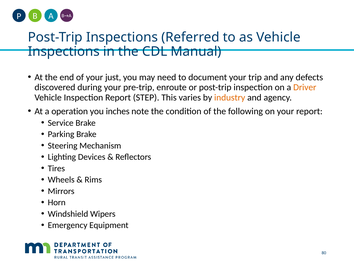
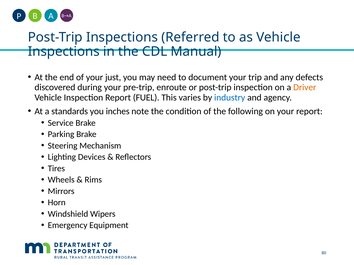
STEP: STEP -> FUEL (146, 98)
industry colour: orange -> blue (230, 98)
operation: operation -> standards (70, 111)
